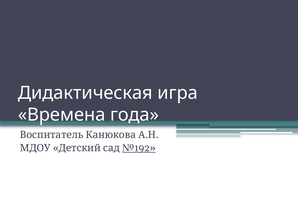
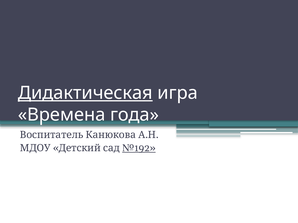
Дидактическая underline: none -> present (85, 93)
